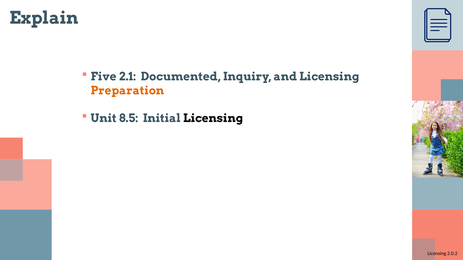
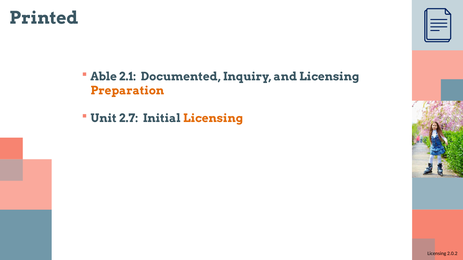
Explain: Explain -> Printed (44, 18)
Five: Five -> Able (104, 77)
8.5: 8.5 -> 2.7 (129, 118)
Licensing colour: black -> orange (213, 118)
